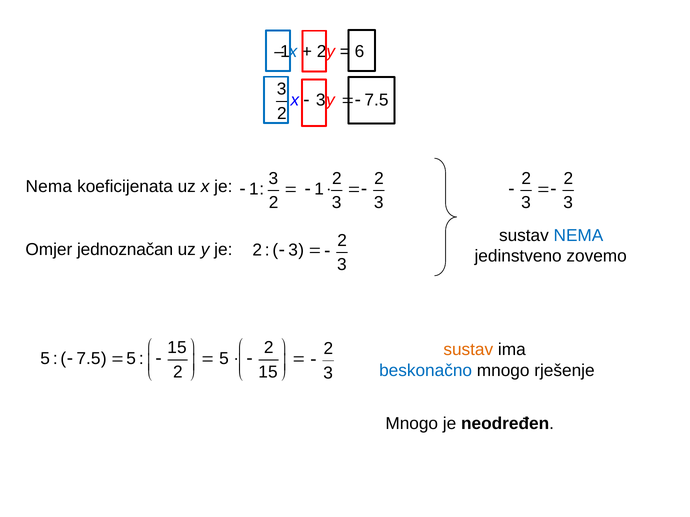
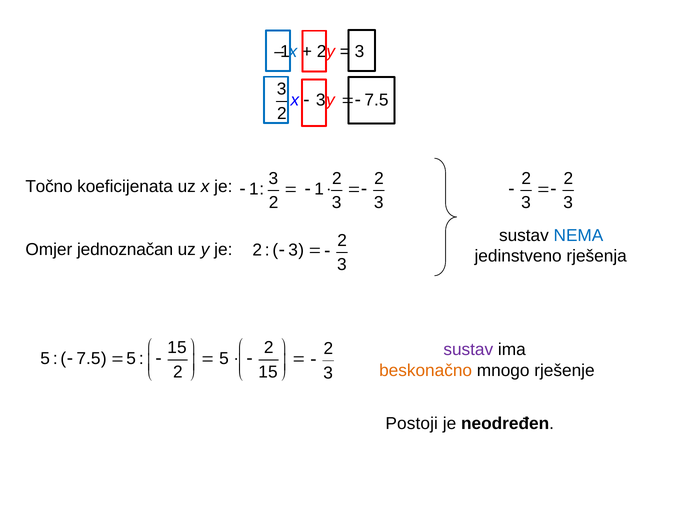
6: 6 -> 3 (359, 52)
Nema: Nema -> Točno (49, 187)
zovemo: zovemo -> rješenja (597, 256)
sustav colour: orange -> purple (468, 350)
beskonačno colour: blue -> orange (426, 371)
Mnogo: Mnogo -> Postoji (412, 424)
